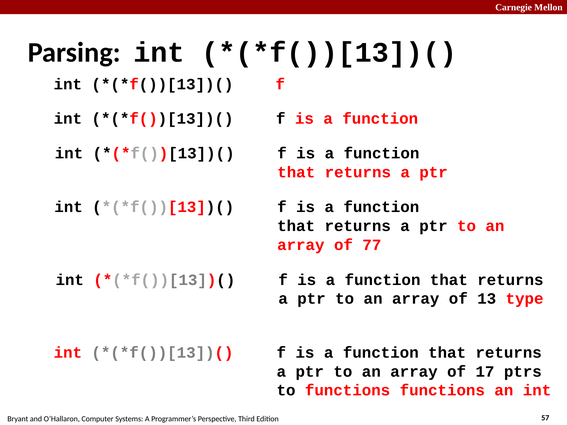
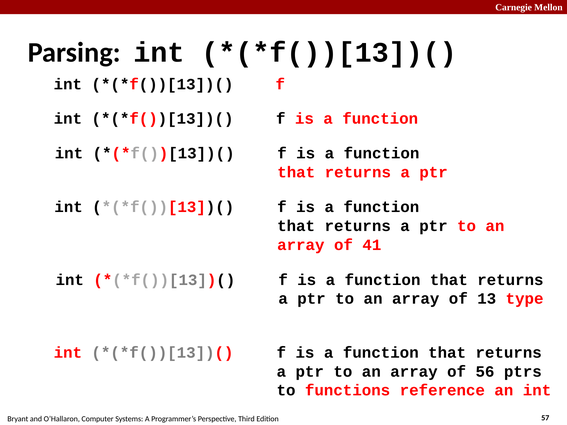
77: 77 -> 41 (372, 245)
17: 17 -> 56 (485, 372)
functions functions: functions -> reference (442, 391)
